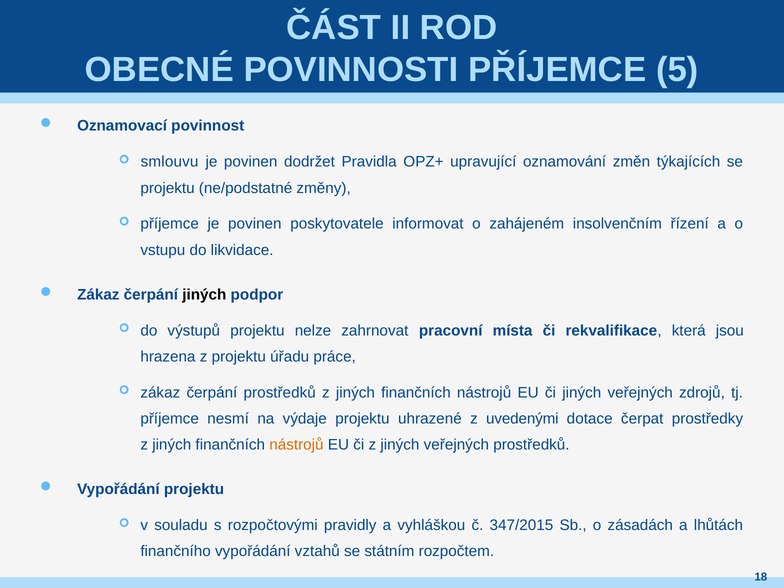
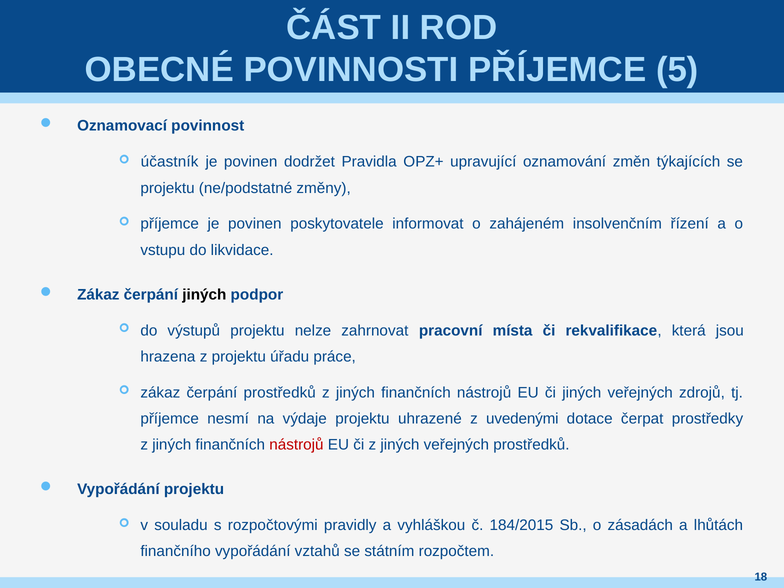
smlouvu: smlouvu -> účastník (170, 162)
nástrojů colour: orange -> red (296, 445)
347/2015: 347/2015 -> 184/2015 (521, 525)
